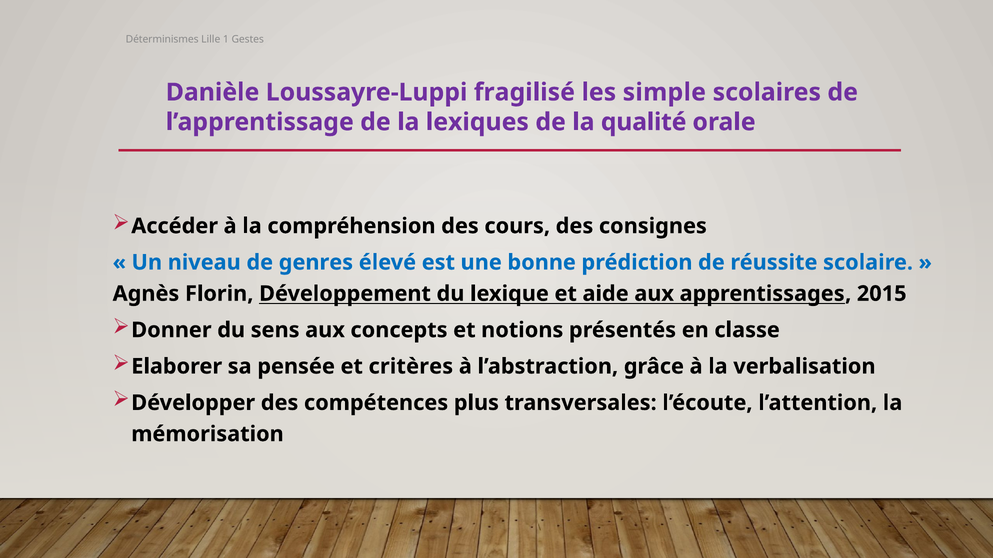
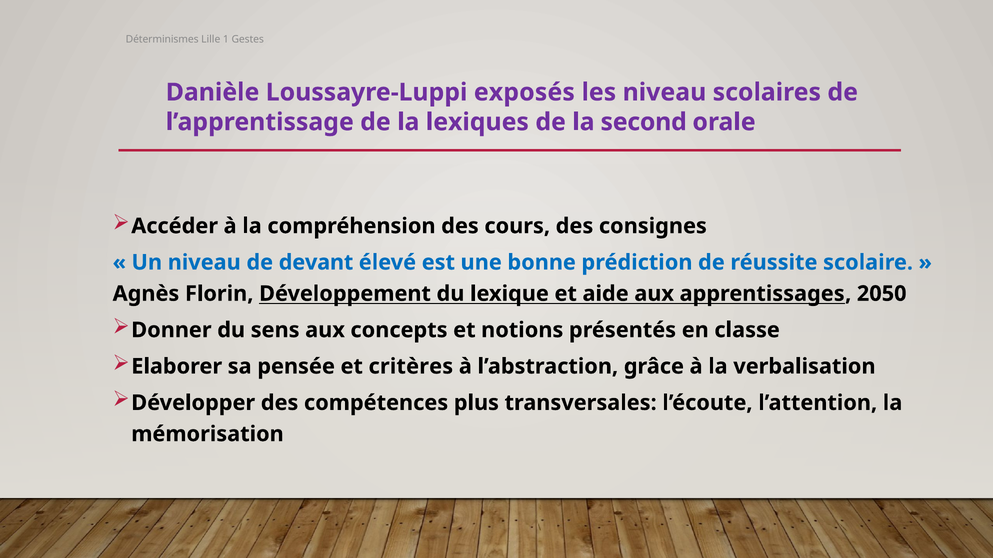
fragilisé: fragilisé -> exposés (524, 92)
les simple: simple -> niveau (664, 92)
qualité: qualité -> second (644, 122)
genres: genres -> devant (316, 263)
2015: 2015 -> 2050 (882, 294)
